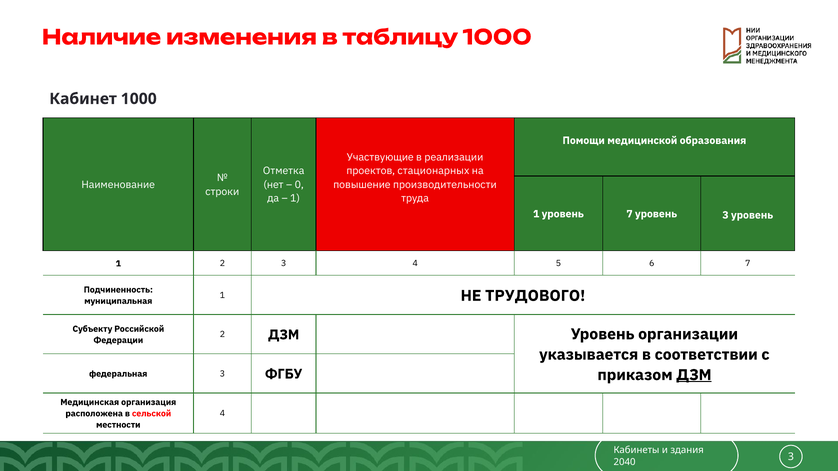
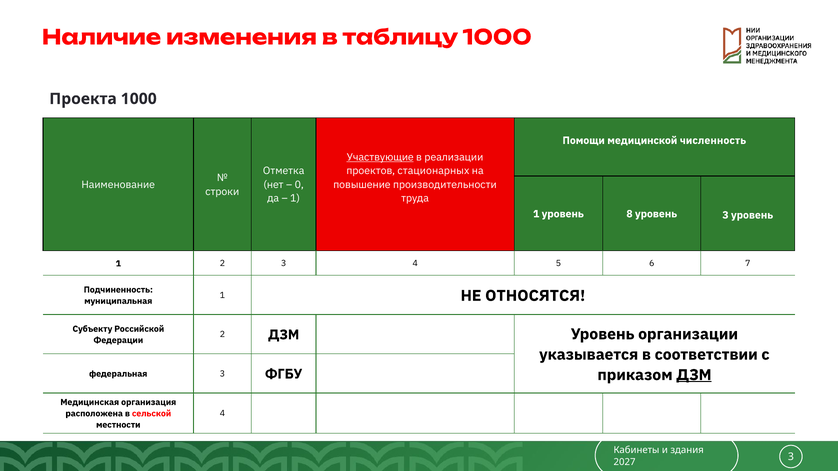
Кабинет: Кабинет -> Проекта (83, 99)
образования: образования -> численность (713, 141)
Участвующие underline: none -> present (380, 157)
уровень 7: 7 -> 8 (629, 214)
ТРУДОВОГО: ТРУДОВОГО -> ОТНОСЯТСЯ (535, 296)
2040: 2040 -> 2027 (625, 462)
